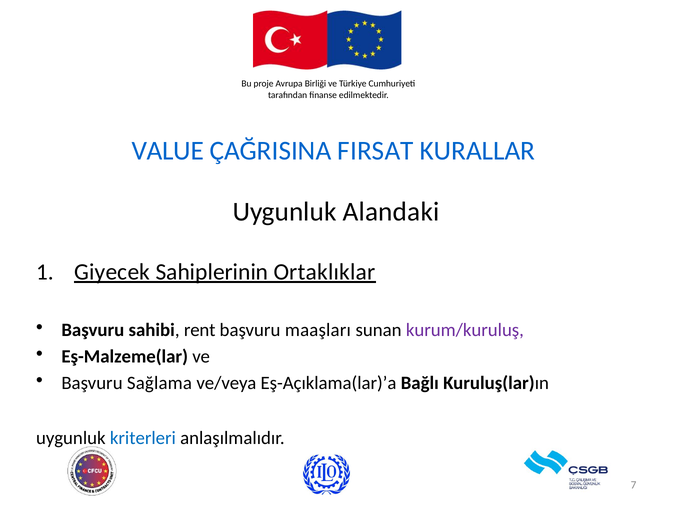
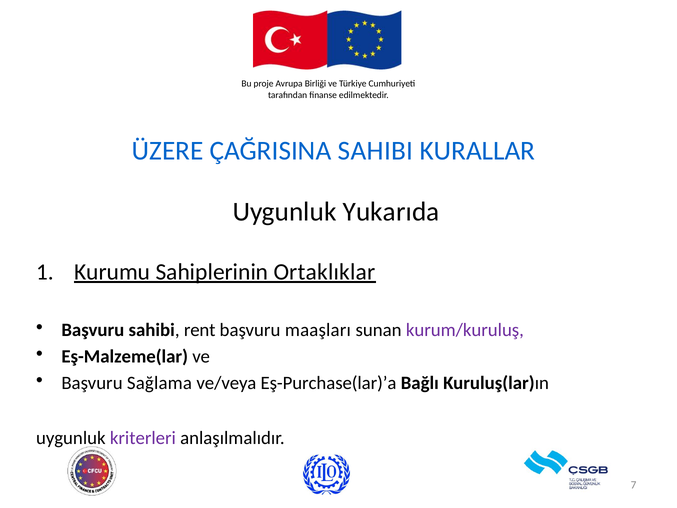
VALUE: VALUE -> ÜZERE (168, 151)
ÇAĞRISINA FIRSAT: FIRSAT -> SAHIBI (375, 151)
Alandaki: Alandaki -> Yukarıda (391, 212)
Giyecek: Giyecek -> Kurumu (112, 272)
Eş-Açıklama(lar)’a: Eş-Açıklama(lar)’a -> Eş-Purchase(lar)’a (328, 383)
kriterleri colour: blue -> purple (143, 438)
